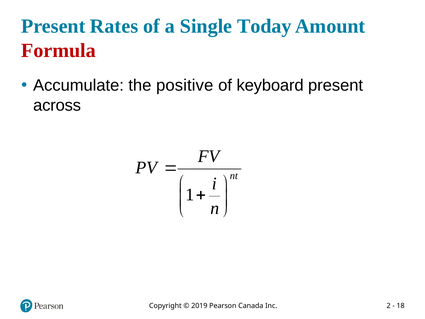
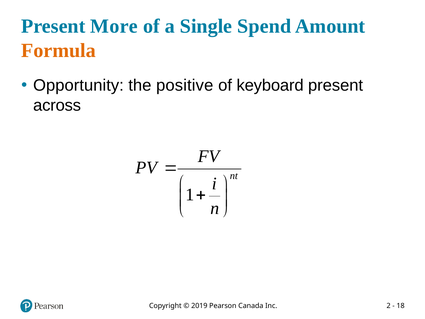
Rates: Rates -> More (114, 26)
Today: Today -> Spend (264, 26)
Formula colour: red -> orange (59, 50)
Accumulate: Accumulate -> Opportunity (78, 85)
